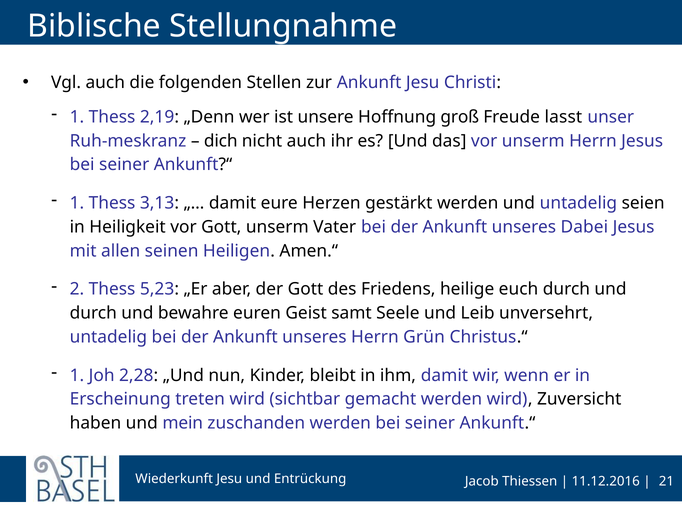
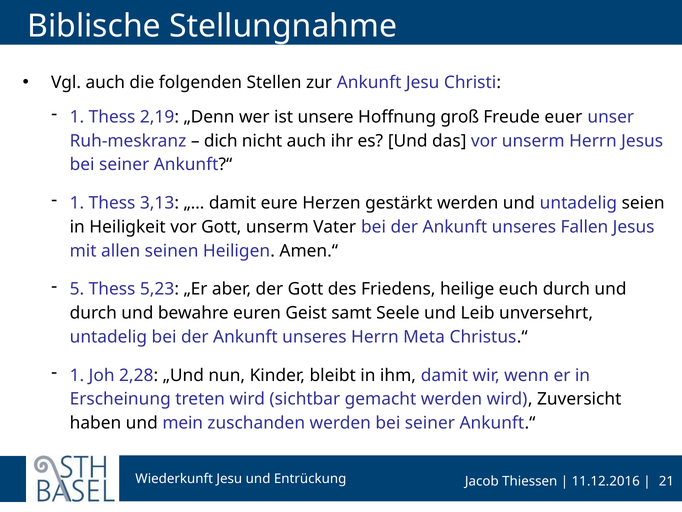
lasst: lasst -> euer (563, 117)
Dabei: Dabei -> Fallen (584, 227)
2: 2 -> 5 (77, 289)
Grün: Grün -> Meta (424, 337)
